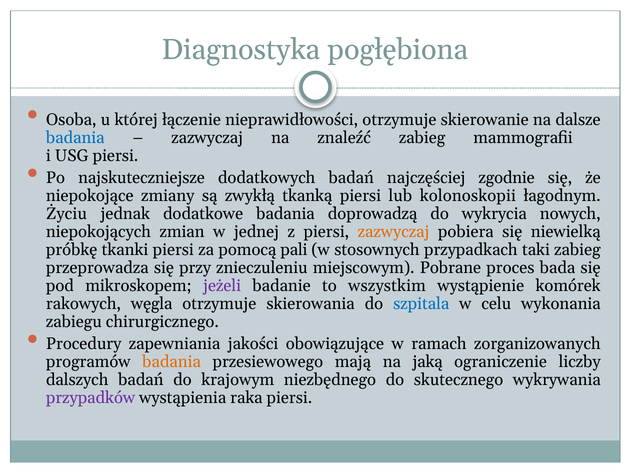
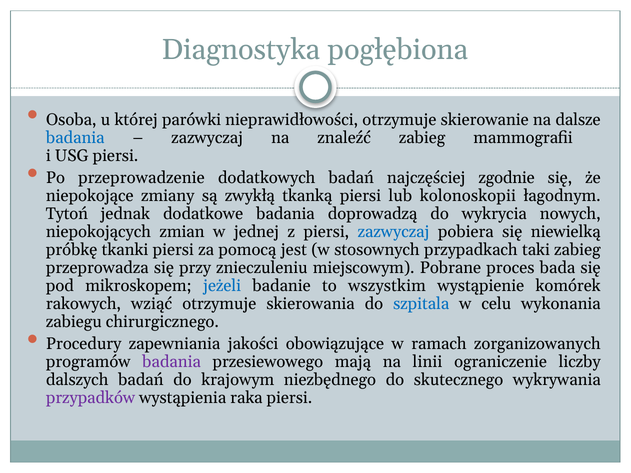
łączenie: łączenie -> parówki (192, 120)
najskuteczniejsze: najskuteczniejsze -> przeprowadzenie (141, 178)
Życiu: Życiu -> Tytoń (67, 214)
zazwyczaj colour: orange -> blue (394, 232)
pali: pali -> jest (294, 250)
jeżeli colour: purple -> blue (222, 286)
węgla: węgla -> wziąć (152, 304)
badania colour: orange -> purple (172, 362)
jaką: jaką -> linii (427, 362)
